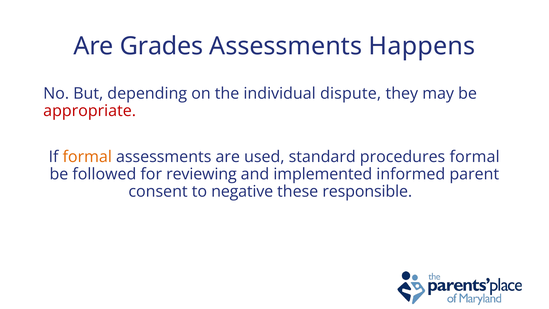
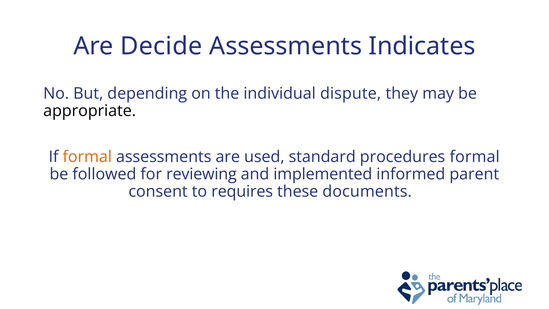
Grades: Grades -> Decide (161, 46)
Happens: Happens -> Indicates (422, 46)
appropriate colour: red -> black (90, 111)
negative: negative -> requires (242, 191)
responsible: responsible -> documents (367, 191)
